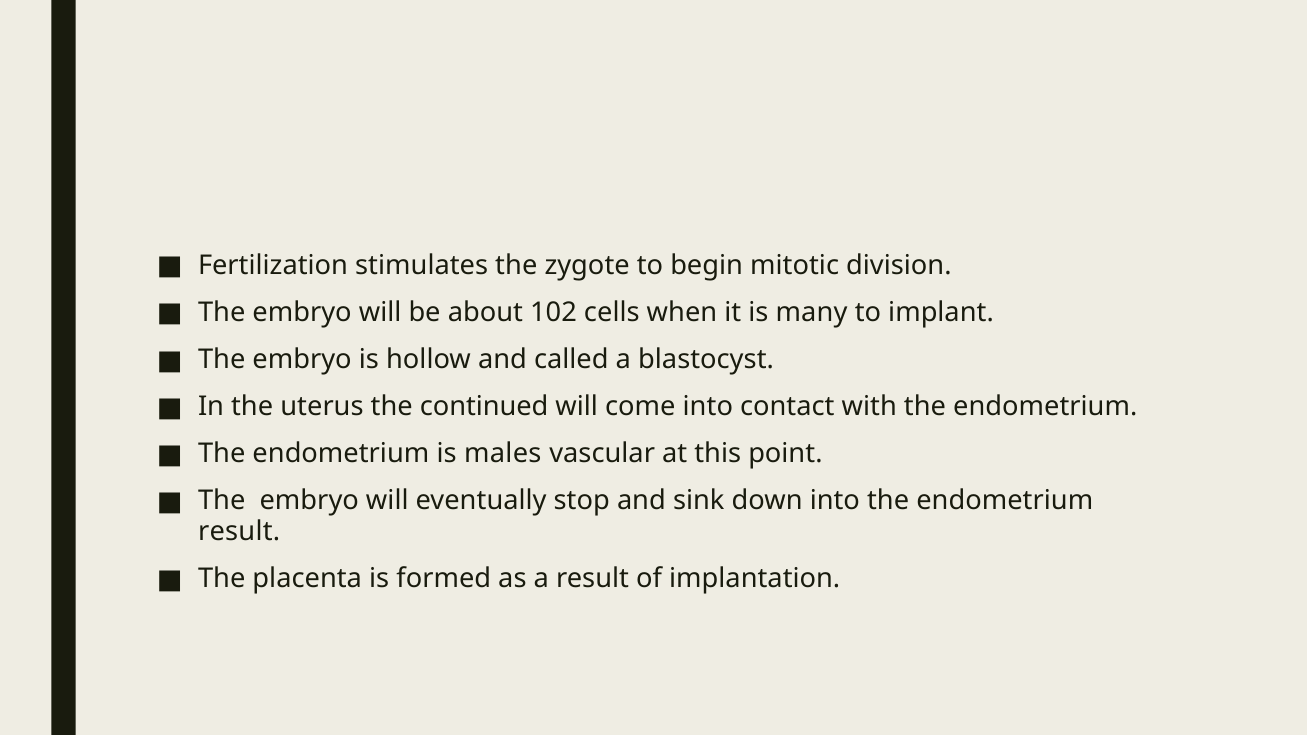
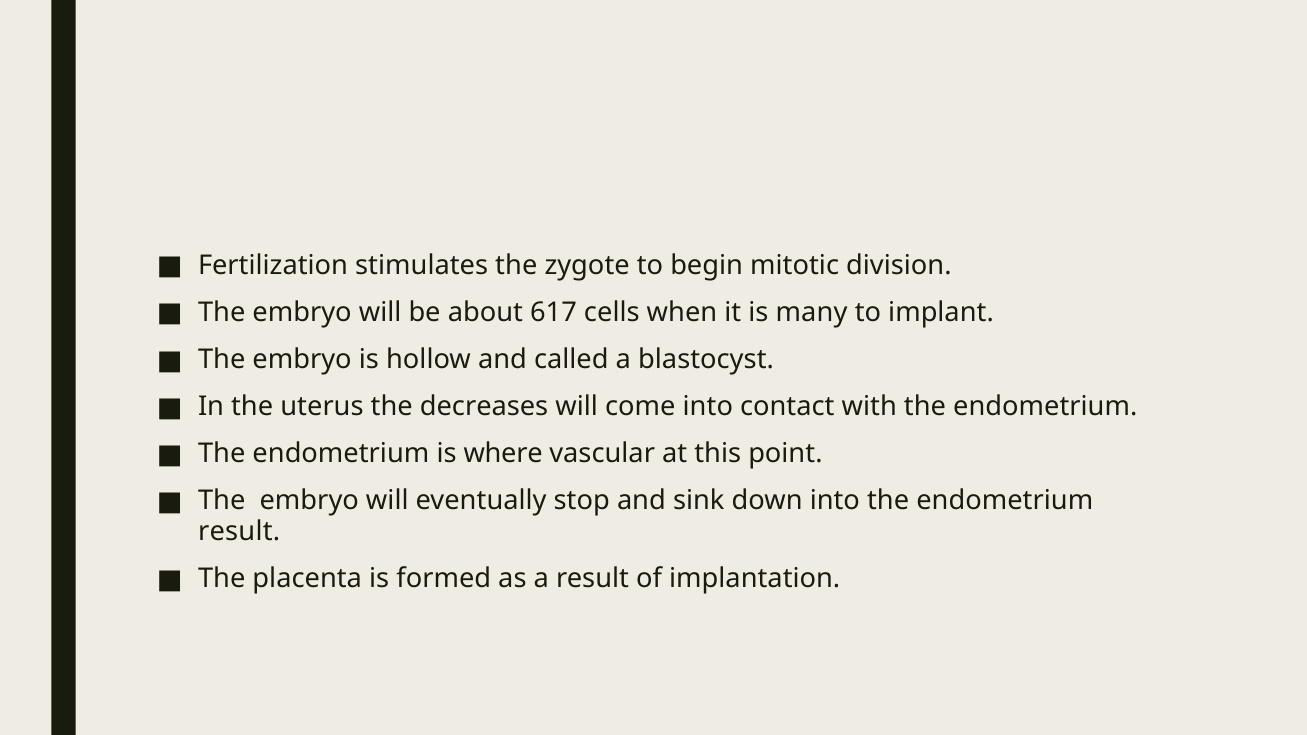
102: 102 -> 617 (553, 313)
continued: continued -> decreases (484, 407)
males: males -> where (503, 454)
